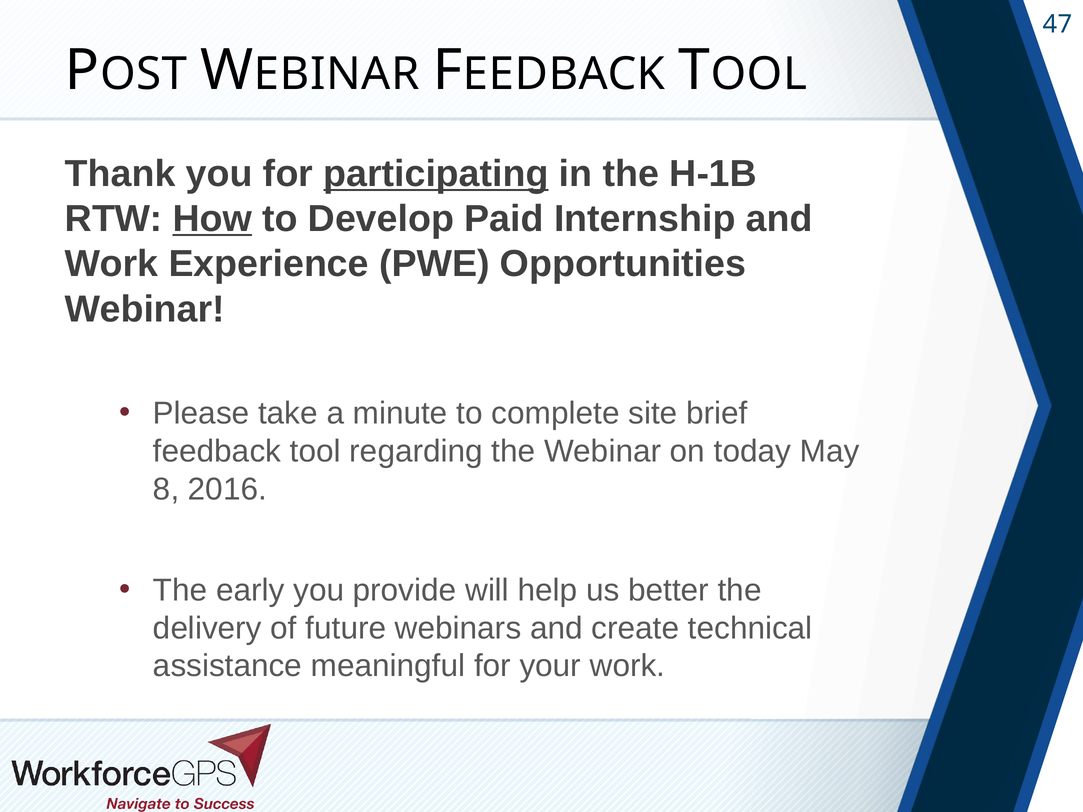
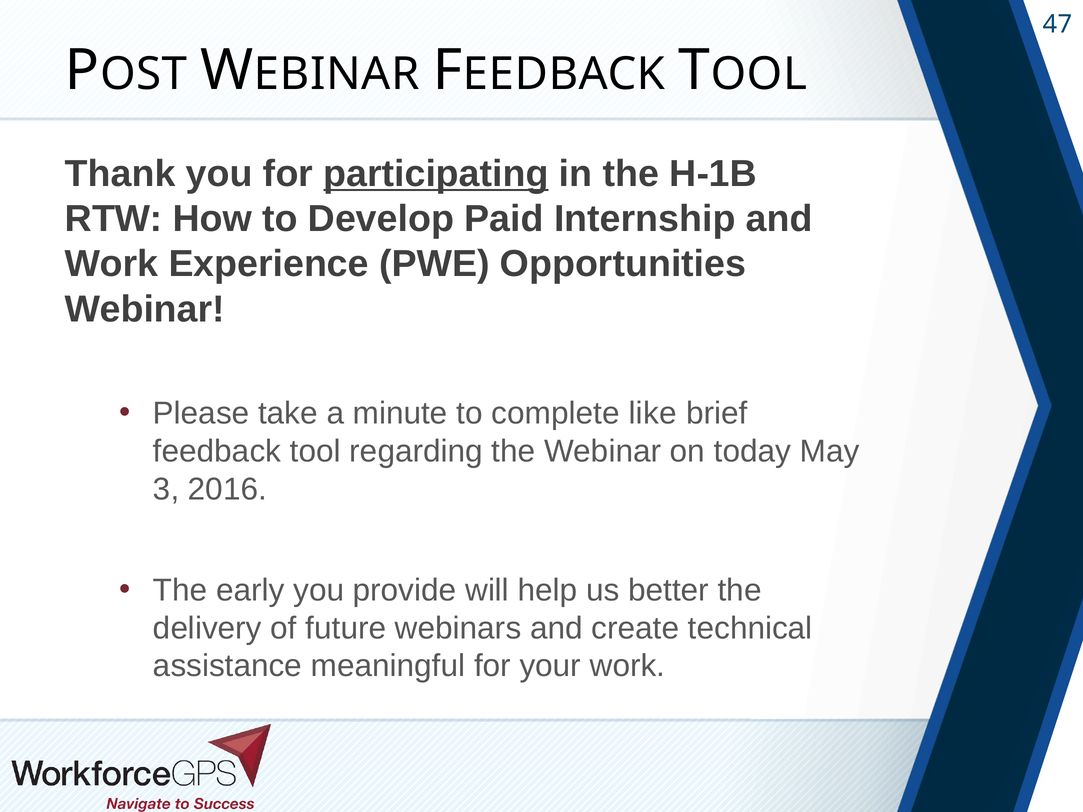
How underline: present -> none (212, 219)
site: site -> like (653, 413)
8: 8 -> 3 (166, 489)
